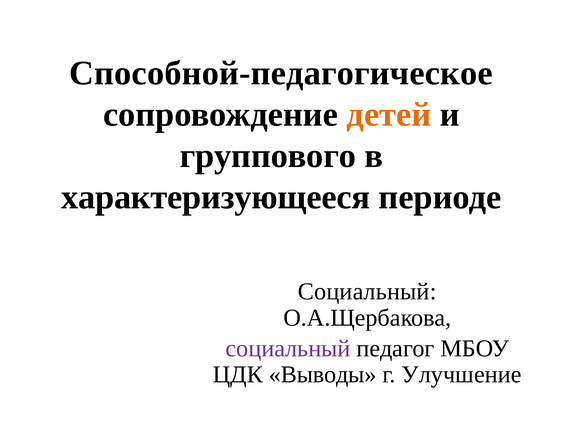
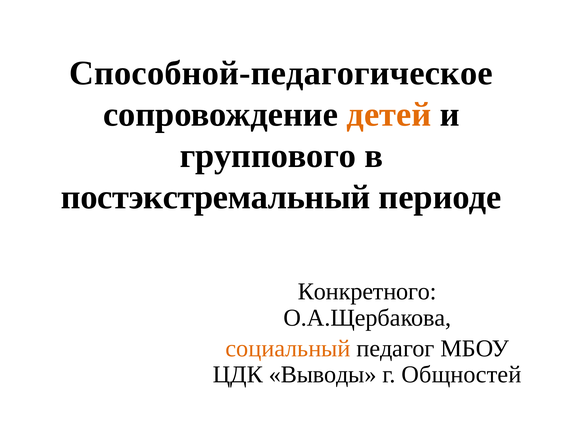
характеризующееся: характеризующееся -> постэкстремальный (216, 197)
Социальный: Социальный -> Конкретного (367, 292)
социальный colour: purple -> orange (288, 349)
Улучшение: Улучшение -> Общностей (462, 375)
